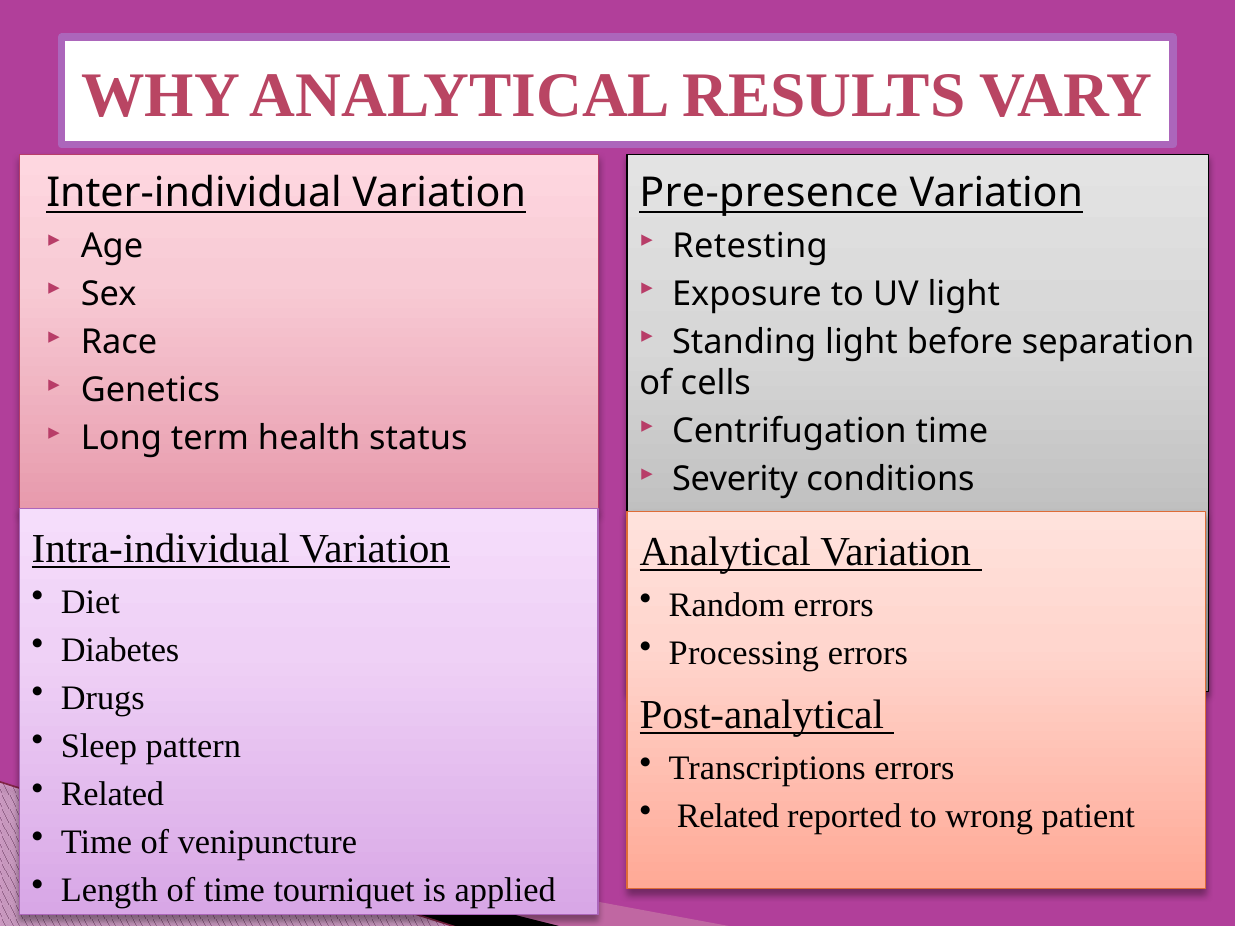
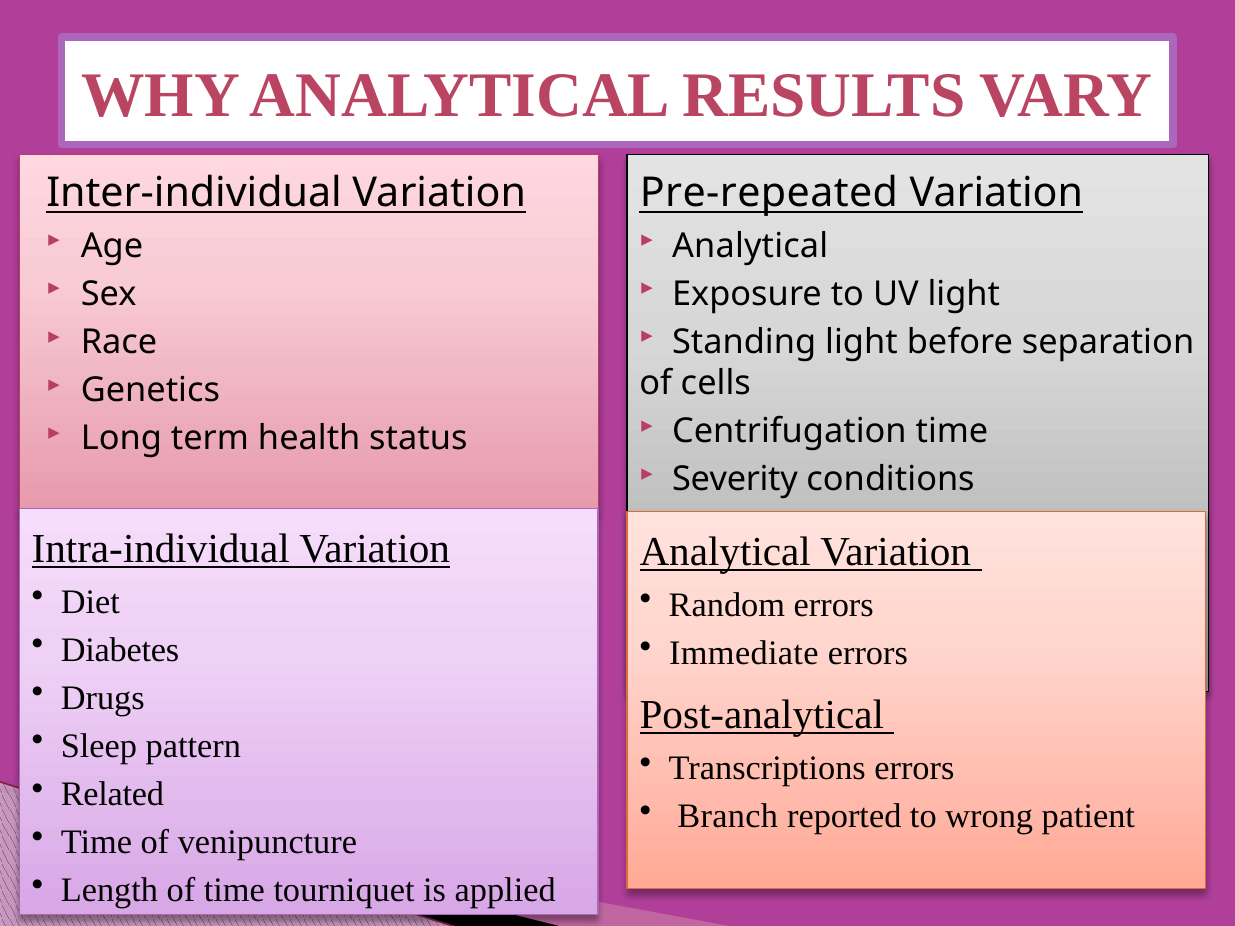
Pre-presence: Pre-presence -> Pre-repeated (769, 193)
Retesting: Retesting -> Analytical (750, 246)
Processing: Processing -> Immediate (744, 653)
Related: Related -> Branch (728, 816)
